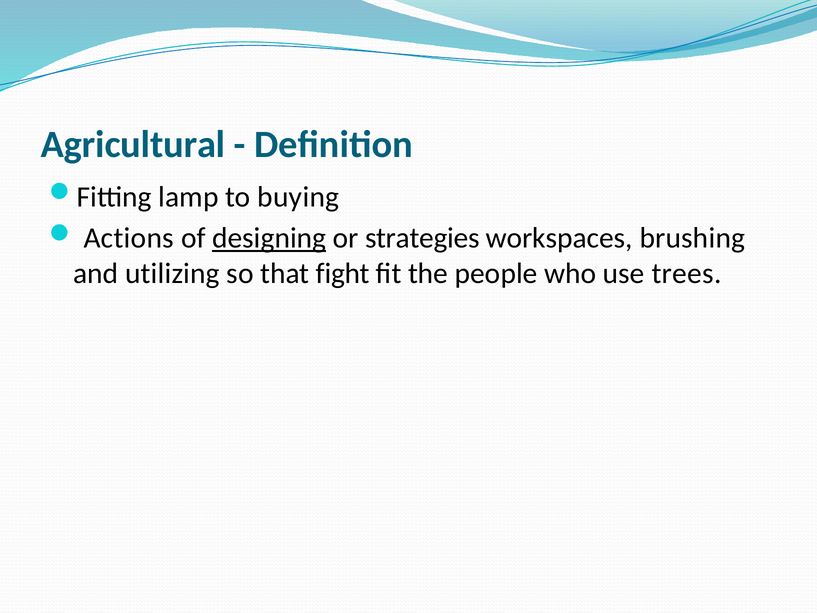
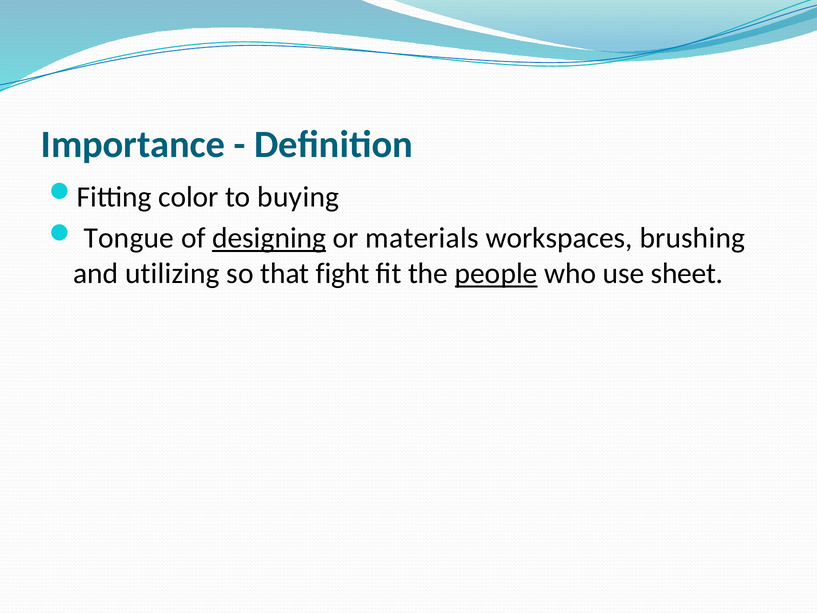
Agricultural: Agricultural -> Importance (133, 145)
lamp: lamp -> color (189, 197)
Actions: Actions -> Tongue (129, 238)
strategies: strategies -> materials (422, 238)
people underline: none -> present (496, 274)
trees: trees -> sheet (687, 274)
